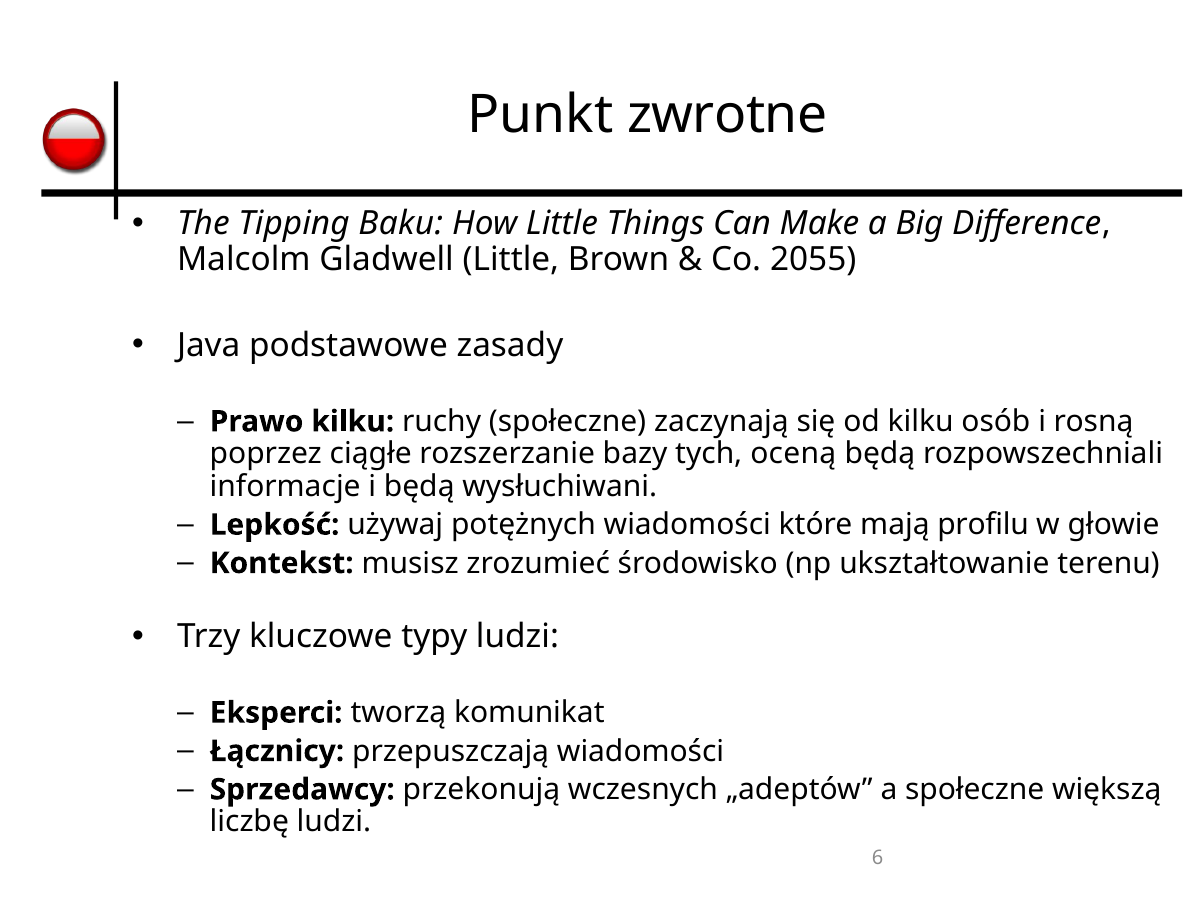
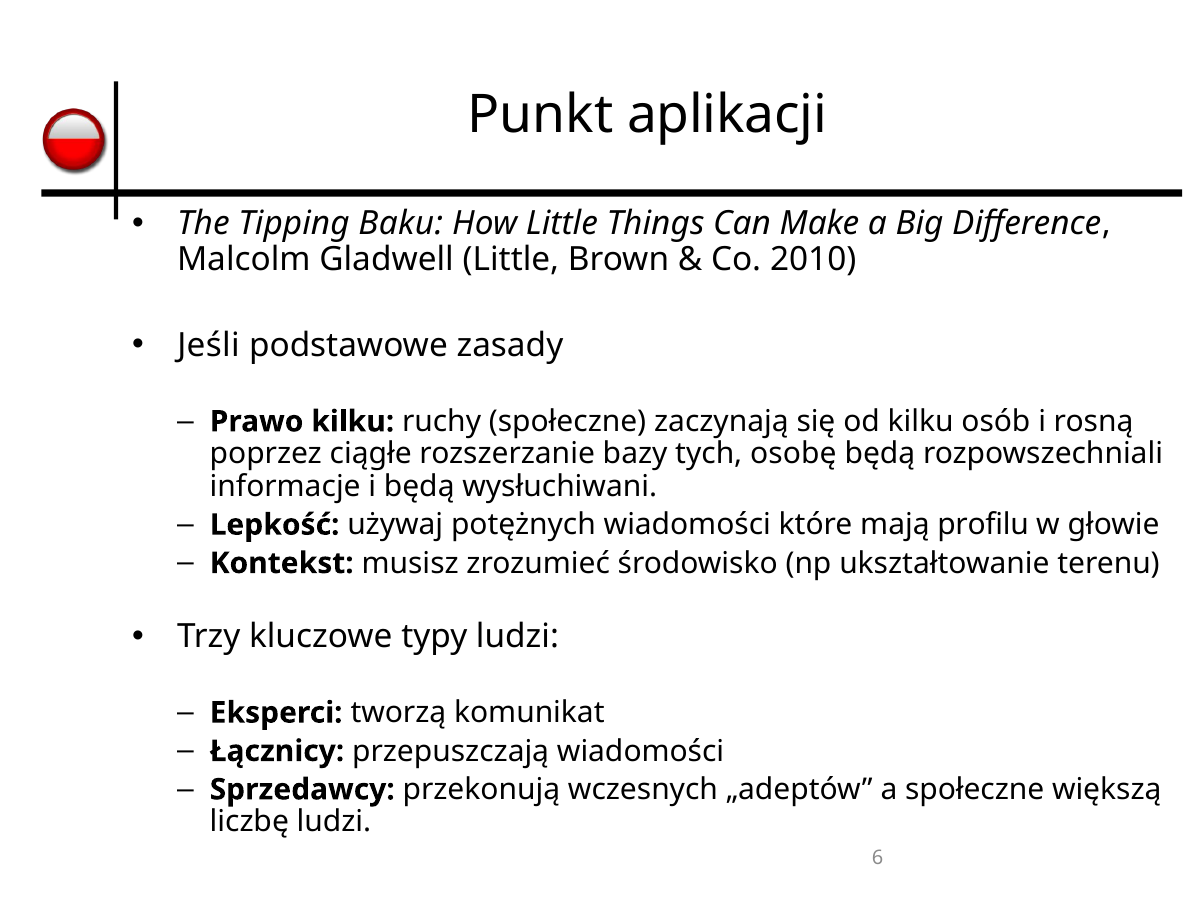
zwrotne: zwrotne -> aplikacji (727, 115)
2055: 2055 -> 2010 (813, 260)
Java: Java -> Jeśli (208, 345)
oceną: oceną -> osobę (793, 454)
